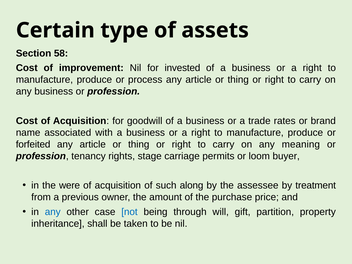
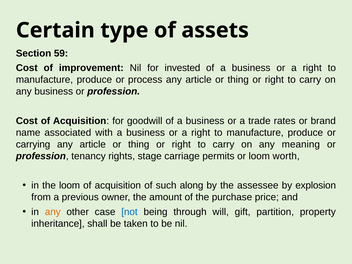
58: 58 -> 59 (61, 53)
forfeited: forfeited -> carrying (33, 144)
buyer: buyer -> worth (286, 156)
the were: were -> loom (70, 185)
treatment: treatment -> explosion (316, 185)
any colour: blue -> orange (53, 212)
